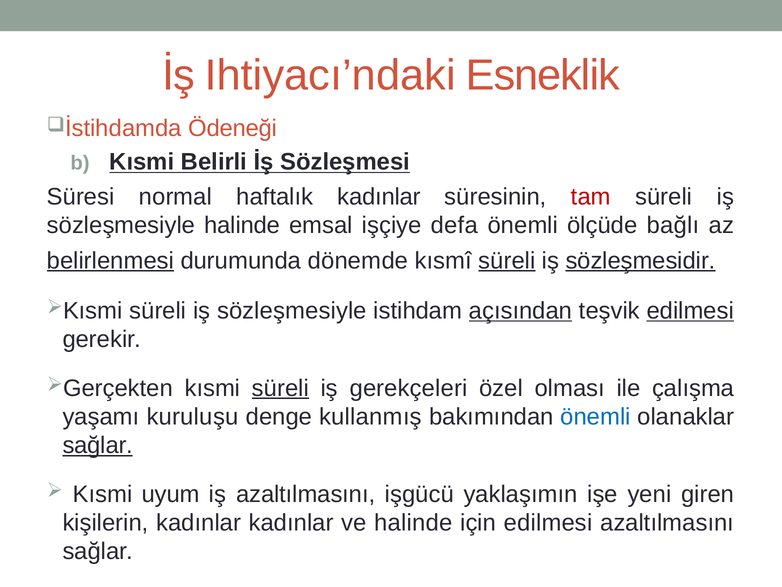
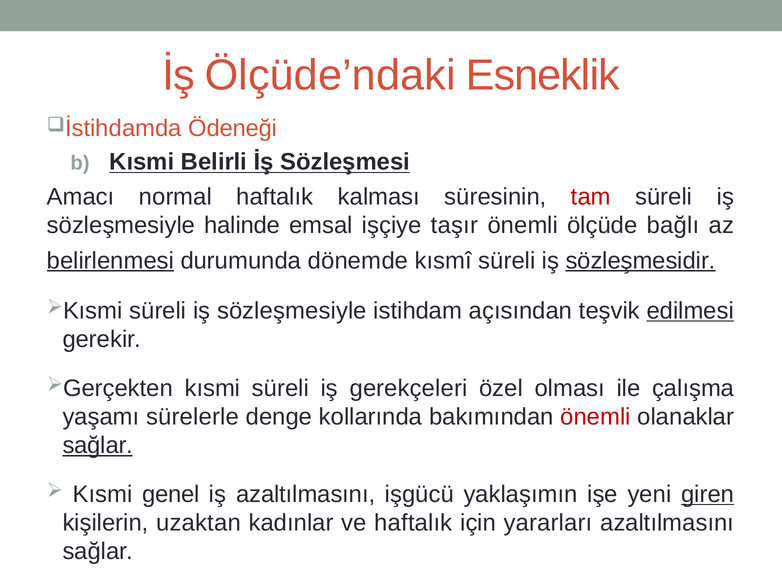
Ihtiyacı’ndaki: Ihtiyacı’ndaki -> Ölçüde’ndaki (330, 75)
Süresi: Süresi -> Amacı (81, 197)
haftalık kadınlar: kadınlar -> kalması (379, 197)
defa: defa -> taşır (455, 225)
süreli underline: present -> none (507, 260)
açısından underline: present -> none (521, 310)
süreli underline: present -> none (280, 388)
kuruluşu: kuruluşu -> sürelerle (193, 416)
kullanmış: kullanmış -> kollarında (371, 416)
önemli colour: blue -> red (596, 416)
uyum: uyum -> genel (171, 494)
giren underline: none -> present (708, 494)
kişilerin kadınlar: kadınlar -> uzaktan (199, 522)
ve halinde: halinde -> haftalık (413, 522)
için edilmesi: edilmesi -> yararları (548, 522)
